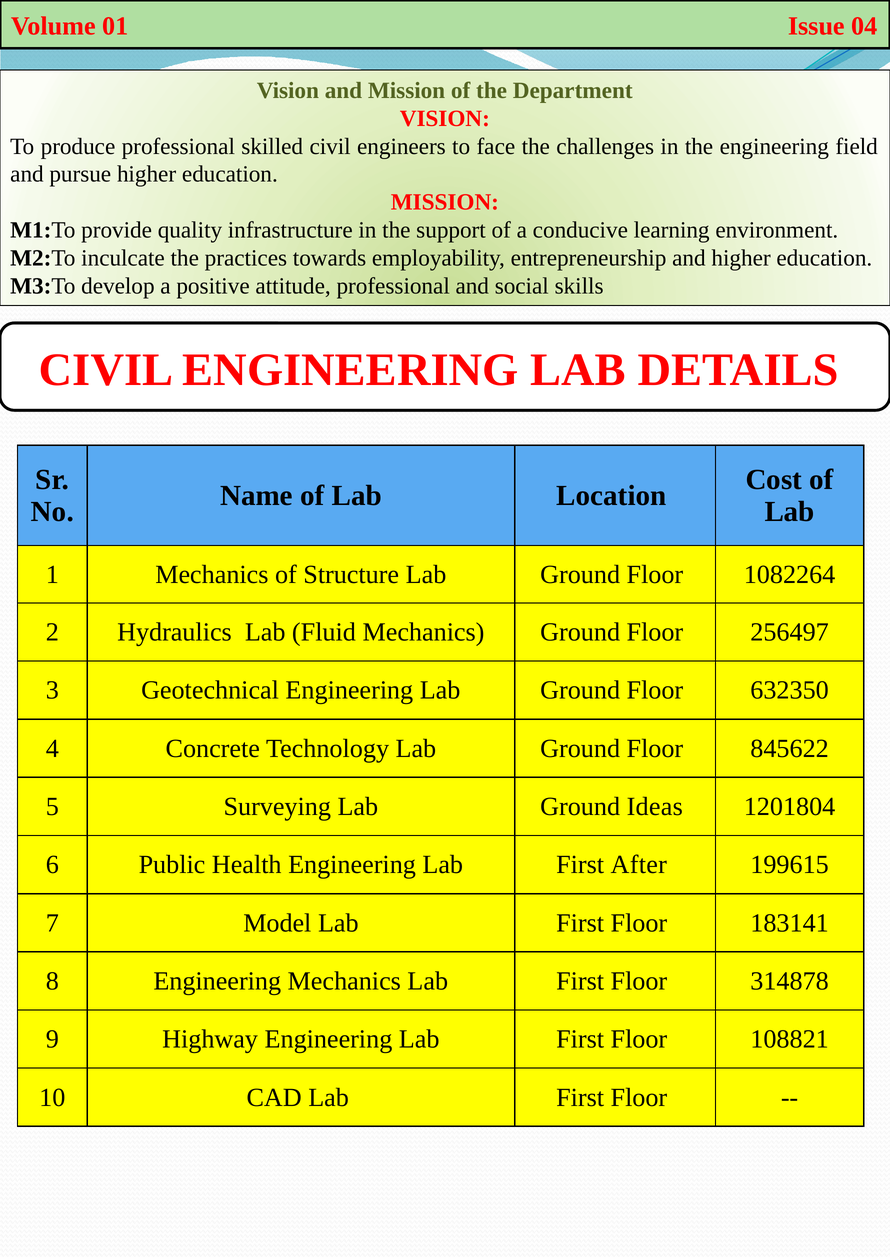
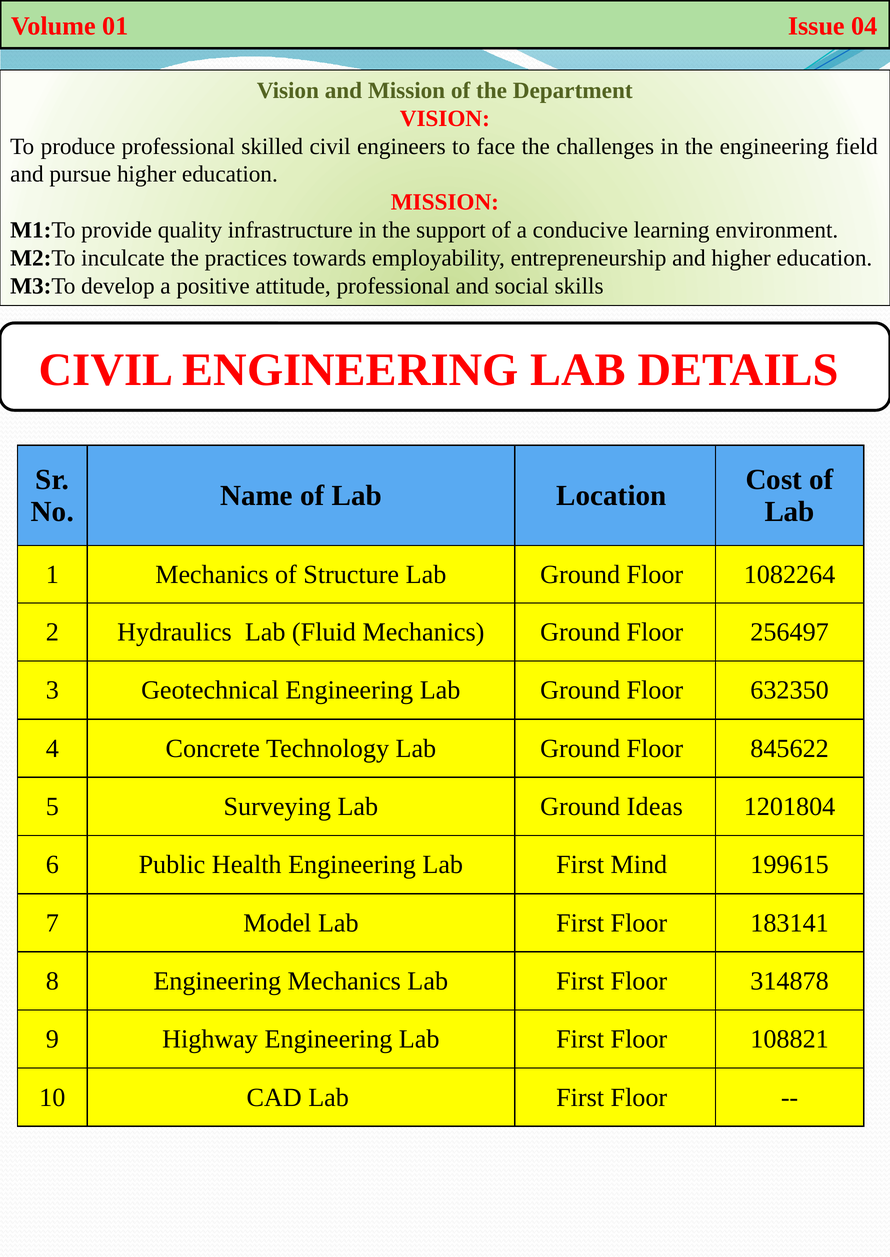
After: After -> Mind (639, 864)
